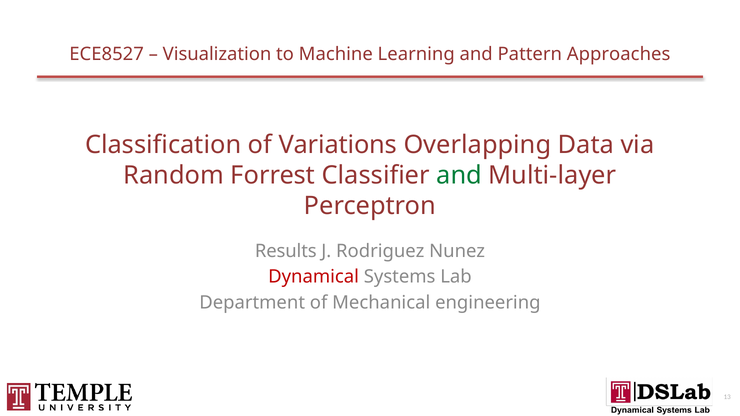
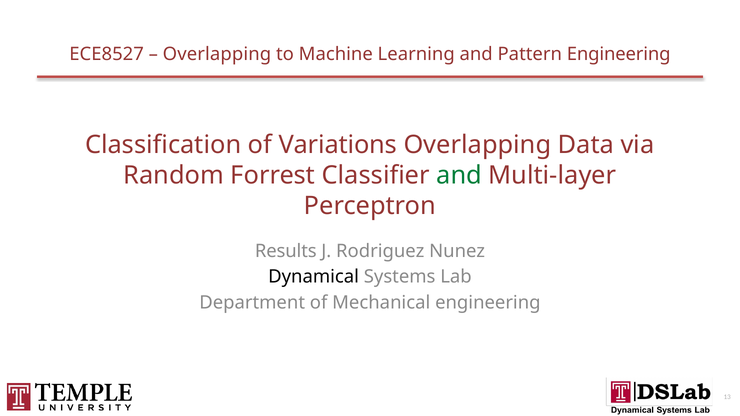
Visualization: Visualization -> Overlapping (217, 54)
Pattern Approaches: Approaches -> Engineering (619, 54)
Dynamical colour: red -> black (314, 277)
